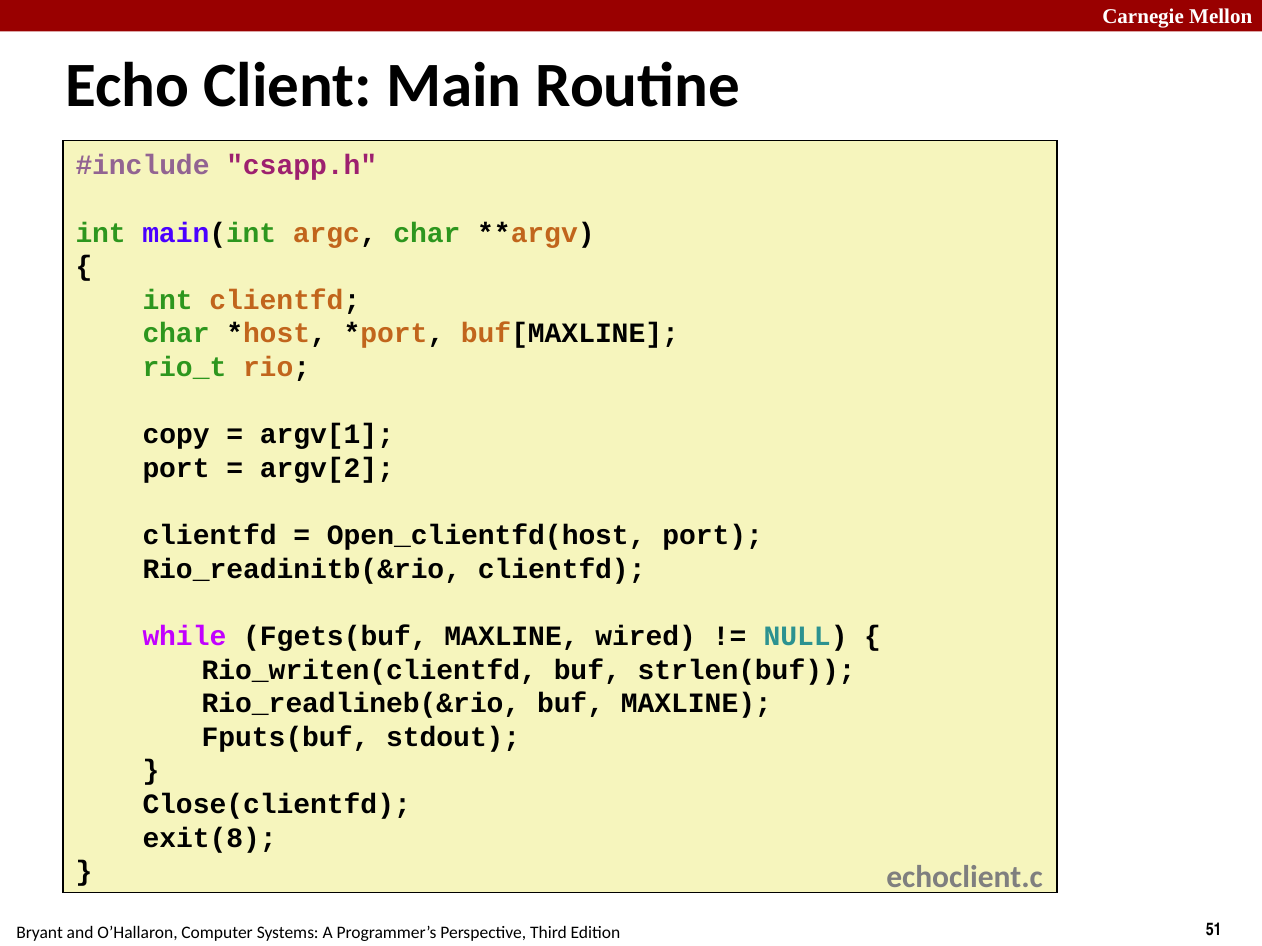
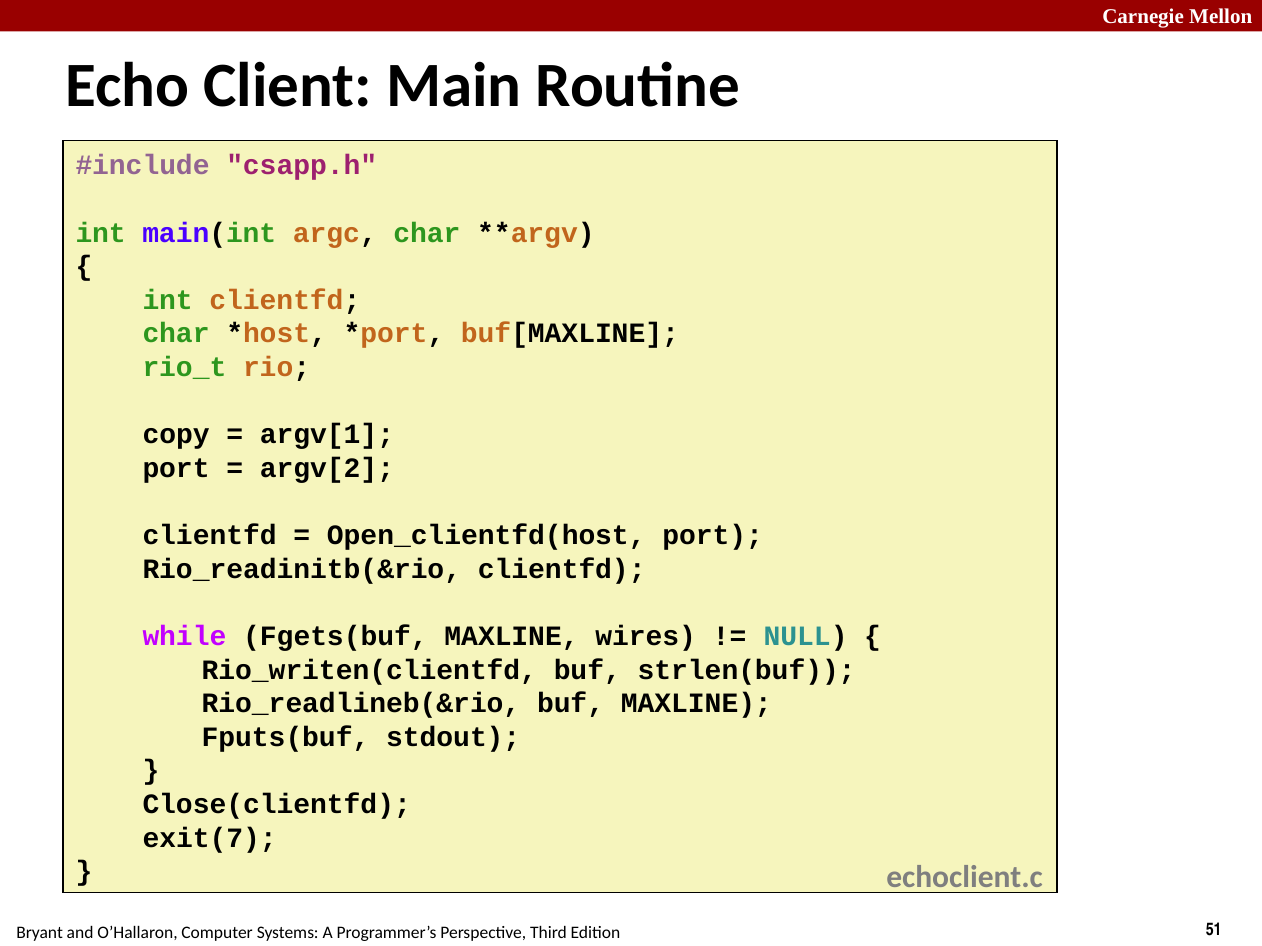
wired: wired -> wires (646, 637)
exit(8: exit(8 -> exit(7 (210, 838)
